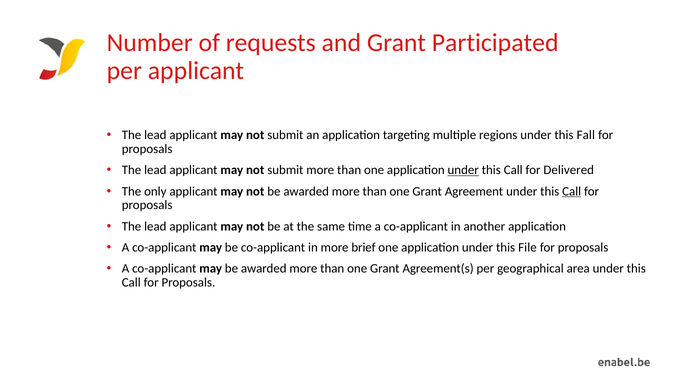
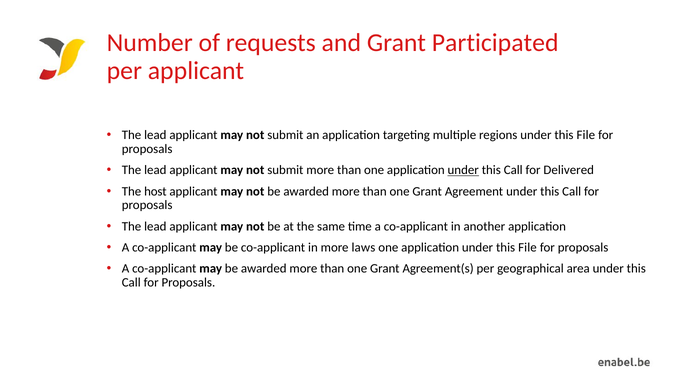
regions under this Fall: Fall -> File (586, 135)
only: only -> host (155, 191)
Call underline: present -> none (572, 191)
brief: brief -> laws (363, 247)
